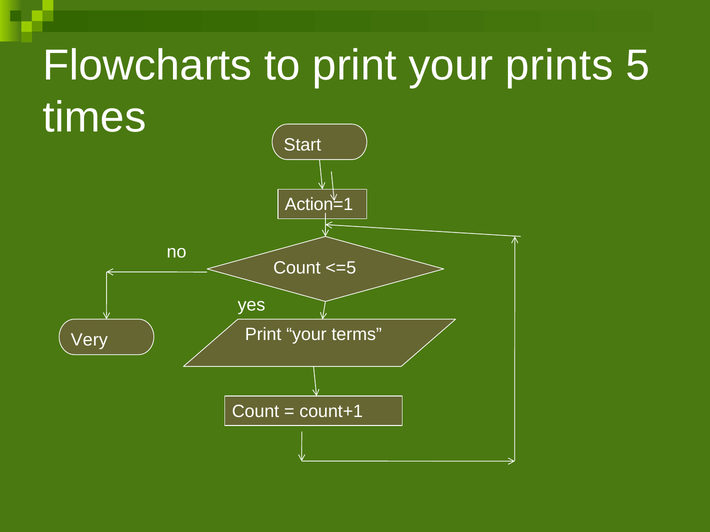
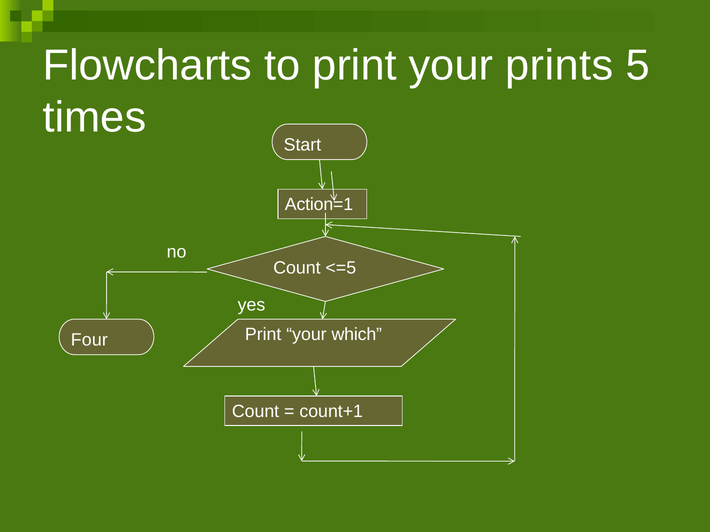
terms: terms -> which (357, 335)
Very: Very -> Four (89, 340)
